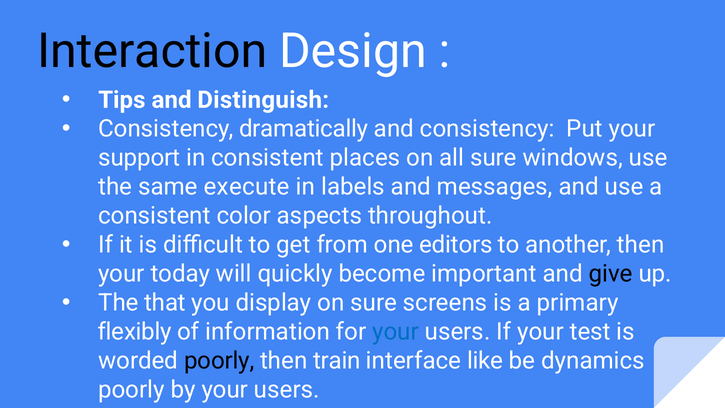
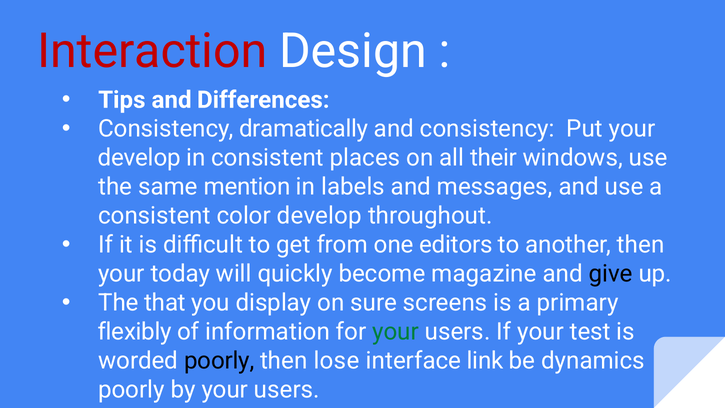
Interaction colour: black -> red (152, 51)
Distinguish: Distinguish -> Differences (263, 100)
support: support -> develop (139, 158)
all sure: sure -> their (494, 158)
execute: execute -> mention (247, 187)
color aspects: aspects -> develop (319, 216)
important: important -> magazine (484, 274)
your colour: blue -> green (396, 332)
train: train -> lose (337, 361)
like: like -> link (485, 361)
